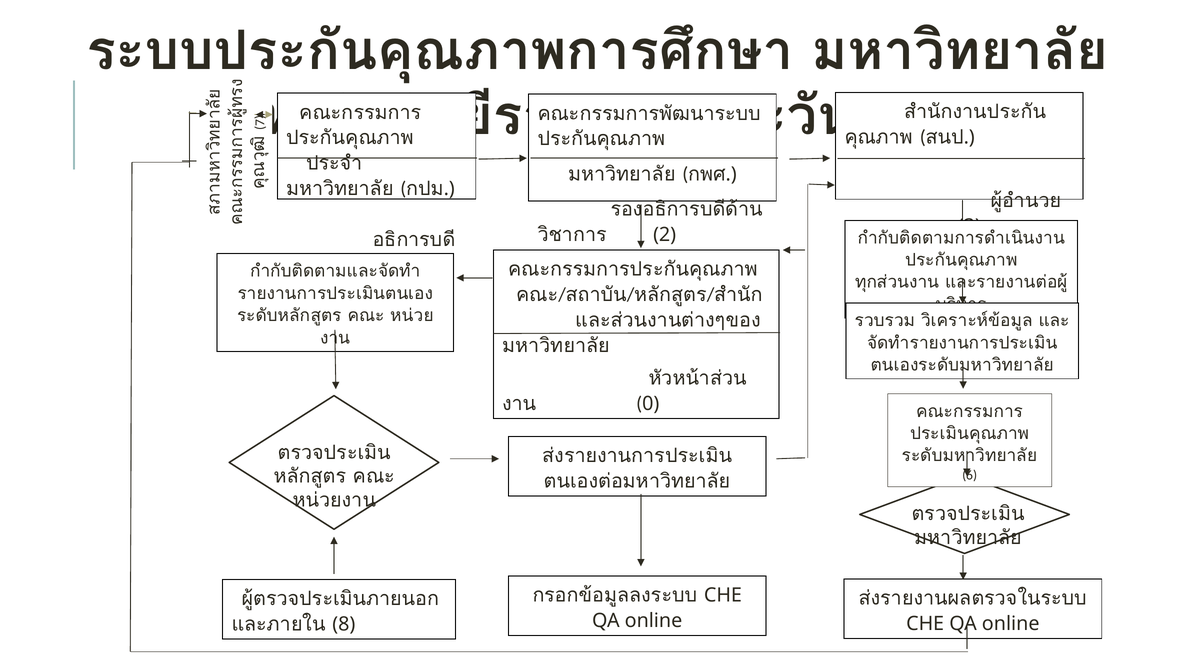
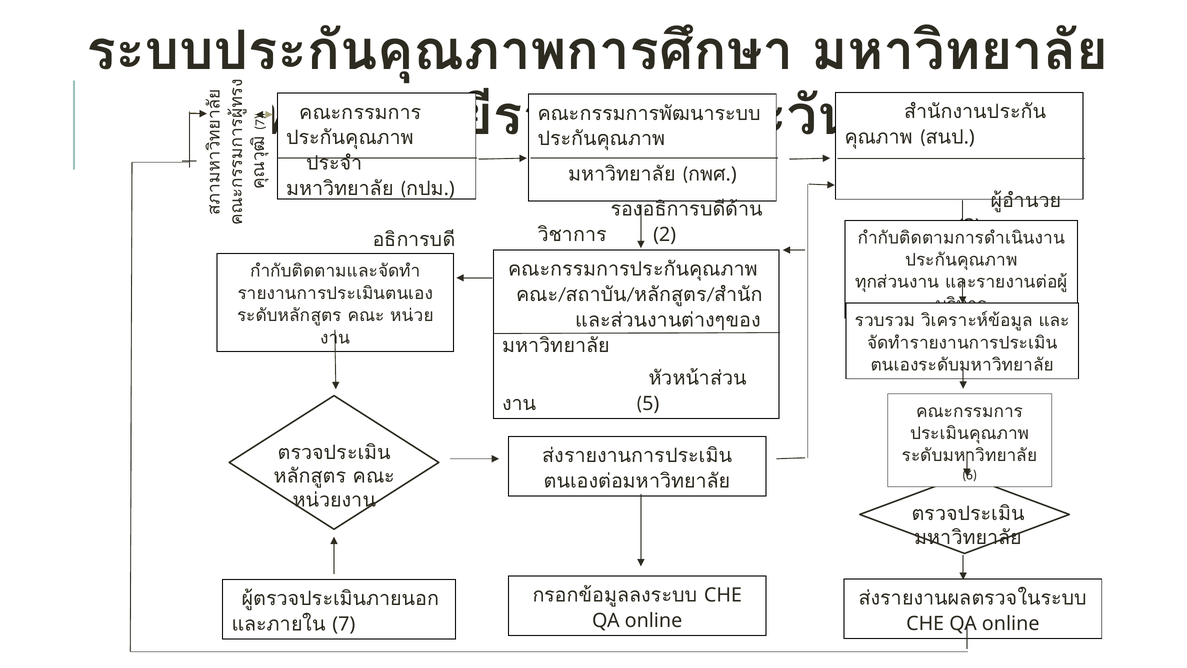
0: 0 -> 5 (651, 404)
8: 8 -> 7 (344, 624)
